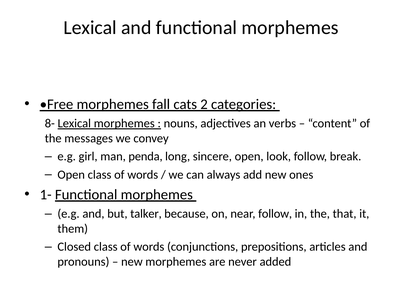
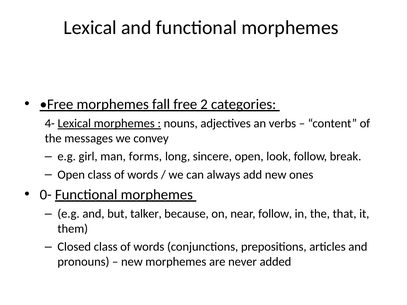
fall cats: cats -> free (185, 104)
8-: 8- -> 4- (50, 124)
penda: penda -> forms (145, 157)
1-: 1- -> 0- (46, 195)
